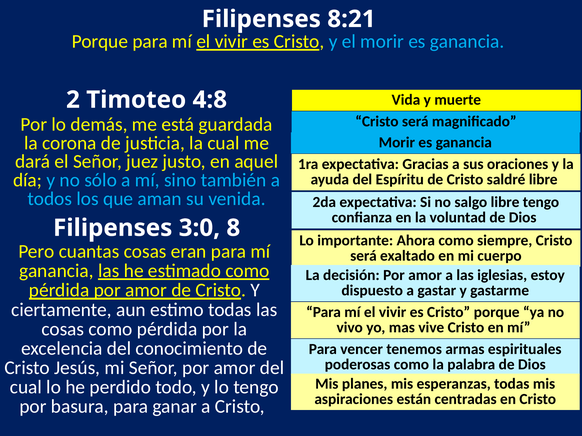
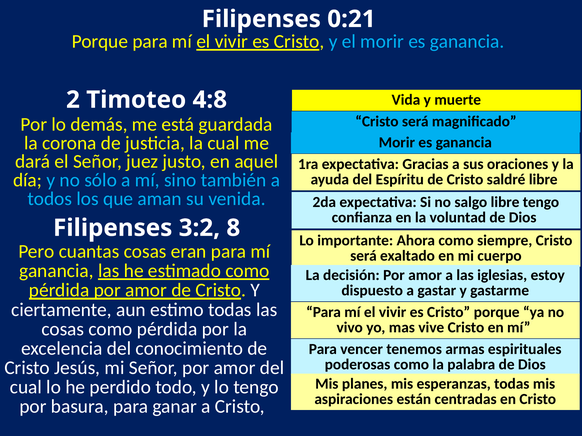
8:21: 8:21 -> 0:21 (351, 19)
3:0: 3:0 -> 3:2 (199, 228)
